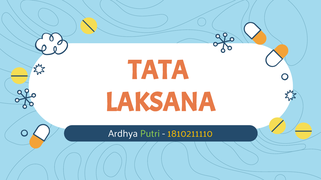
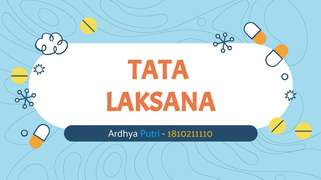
Putri colour: light green -> light blue (150, 134)
